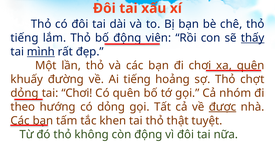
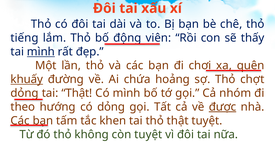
thấy underline: present -> none (253, 38)
khuấy underline: none -> present (27, 79)
Ai tiếng: tiếng -> chứa (137, 79)
tai Chơi: Chơi -> Thật (77, 93)
Có quên: quên -> mình (127, 93)
còn động: động -> tuyệt (148, 134)
